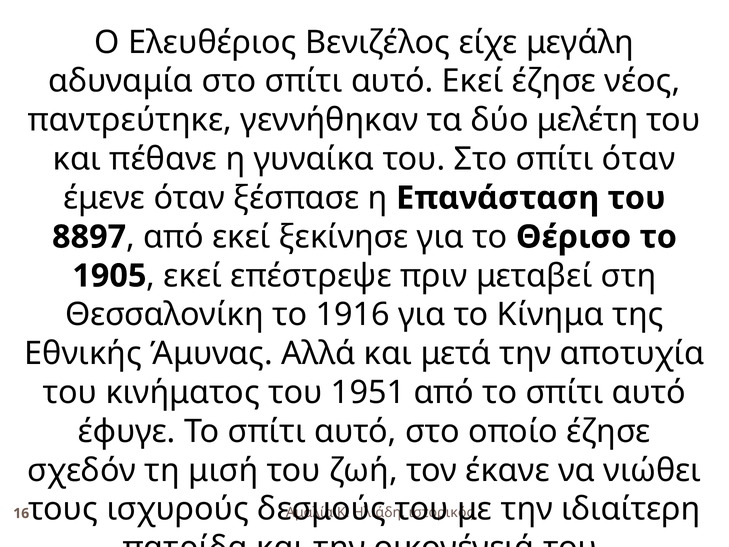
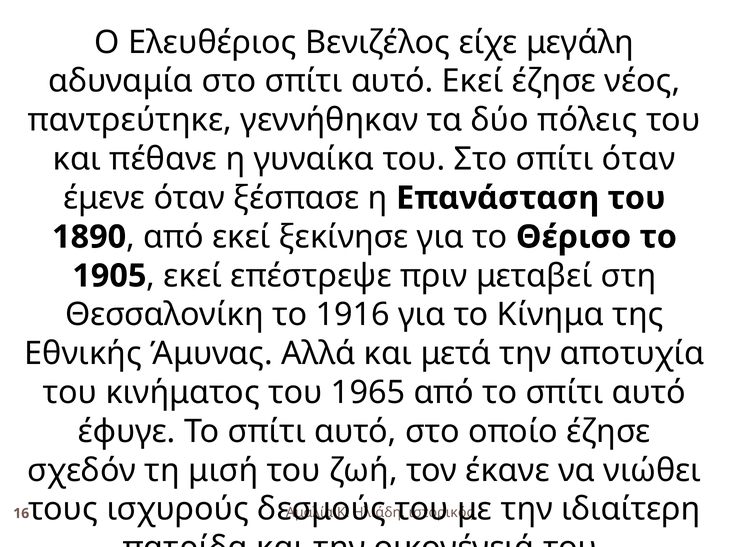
μελέτη: μελέτη -> πόλεις (587, 120)
8897: 8897 -> 1890 (89, 237)
1951: 1951 -> 1965 (368, 392)
